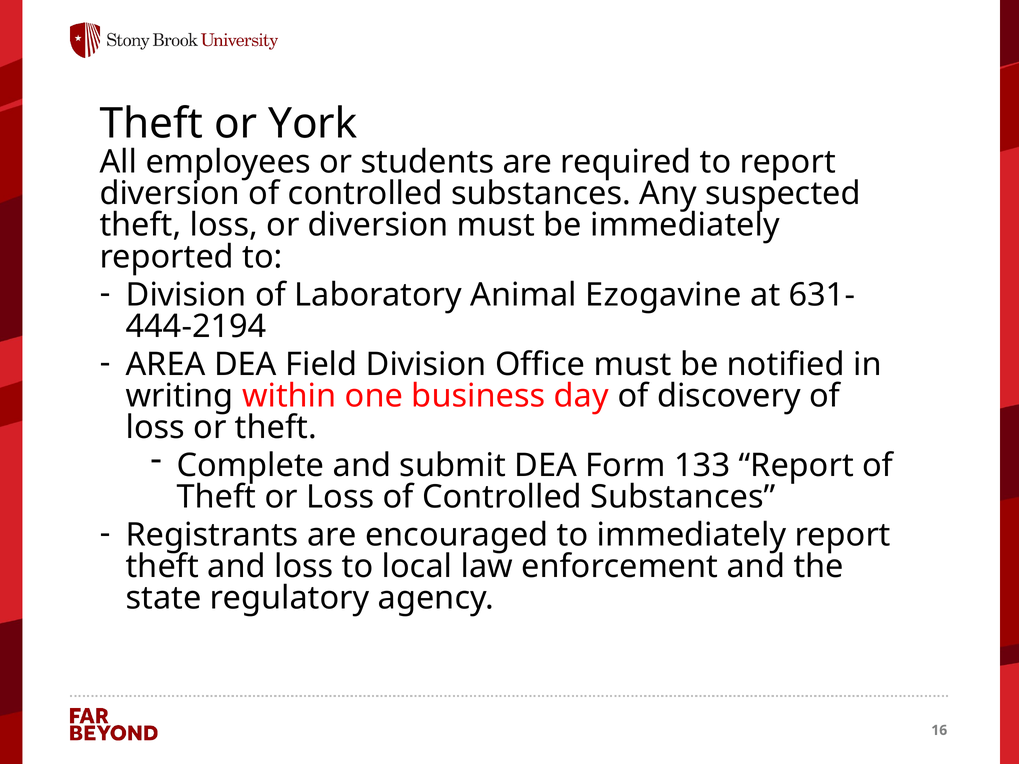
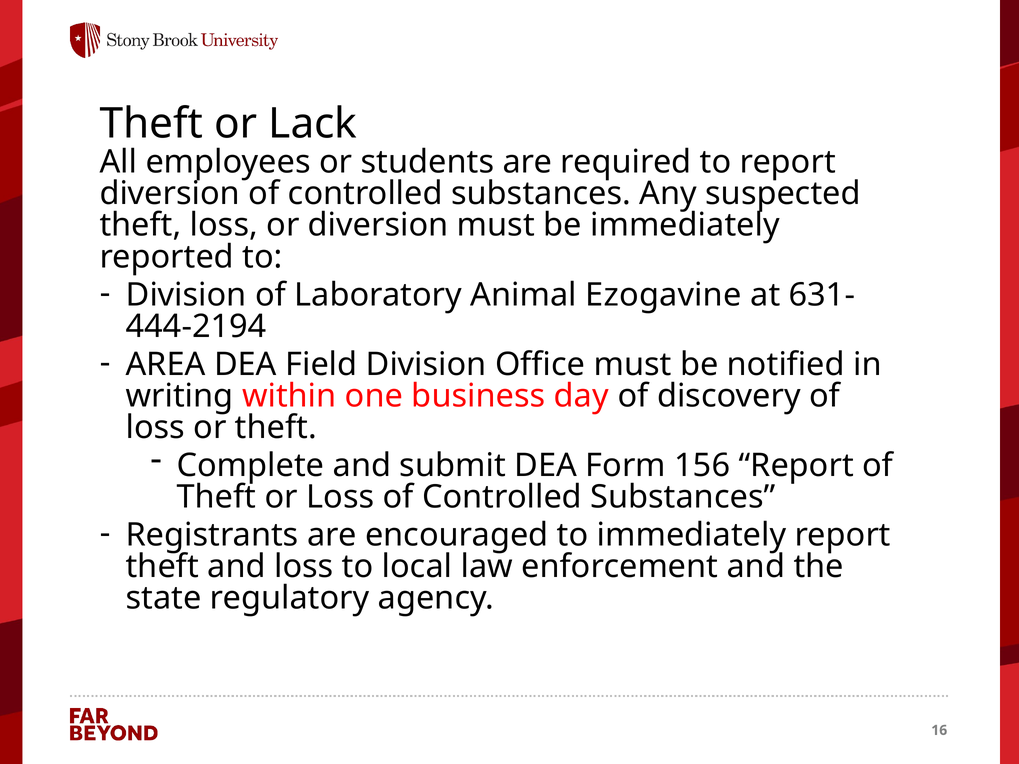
York: York -> Lack (313, 124)
133: 133 -> 156 (702, 466)
